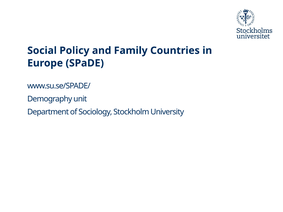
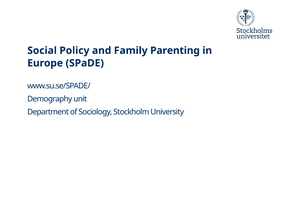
Countries: Countries -> Parenting (175, 51)
